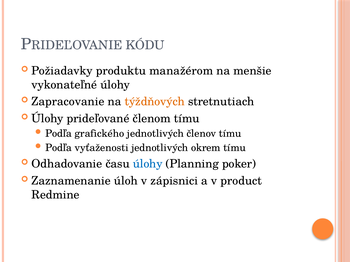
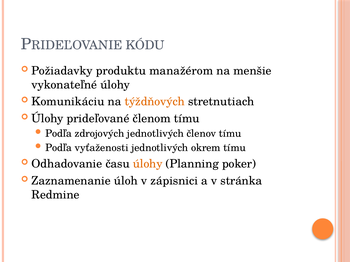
Zapracovanie: Zapracovanie -> Komunikáciu (68, 102)
grafického: grafického -> zdrojových (99, 134)
úlohy colour: blue -> orange (148, 164)
product: product -> stránka (241, 181)
